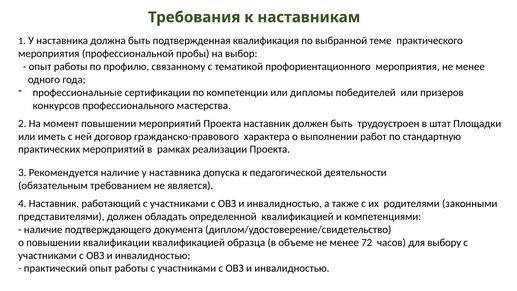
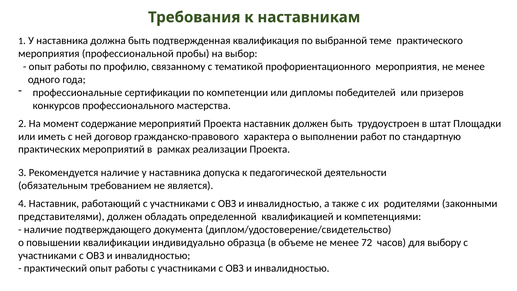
момент повышении: повышении -> содержание (109, 123)
квалификации квалификацией: квалификацией -> индивидуально (189, 242)
